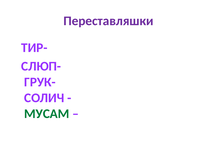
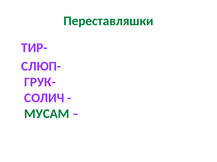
Переставляшки colour: purple -> green (108, 21)
